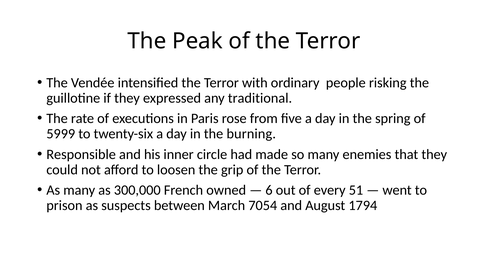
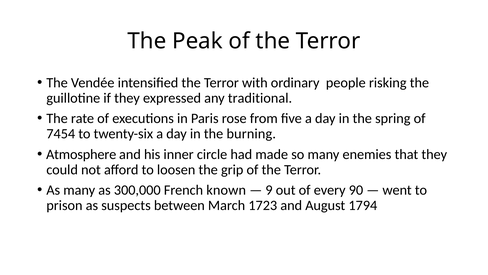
5999: 5999 -> 7454 (61, 134)
Responsible: Responsible -> Atmosphere (81, 154)
owned: owned -> known (226, 190)
6: 6 -> 9 (269, 190)
51: 51 -> 90 (356, 190)
7054: 7054 -> 1723 (263, 205)
